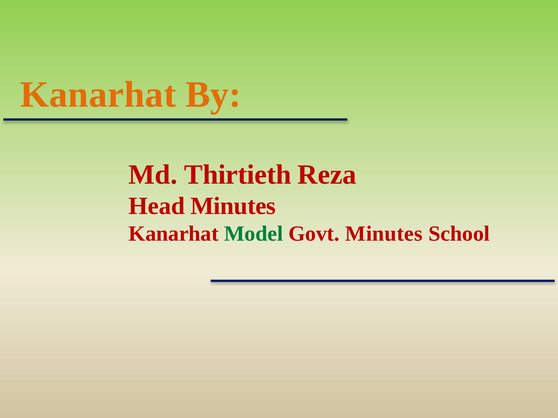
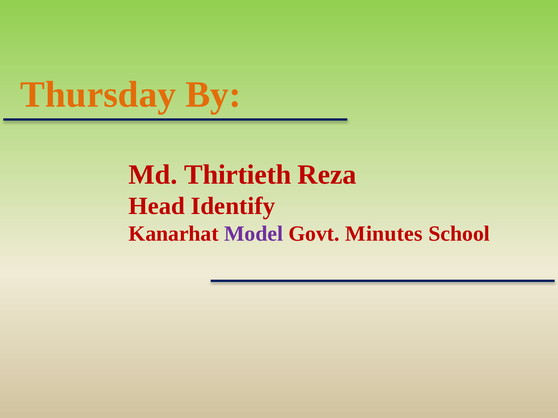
Kanarhat: Kanarhat -> Thursday (98, 95)
Head Minutes: Minutes -> Identify (233, 206)
Model colour: green -> purple (254, 234)
